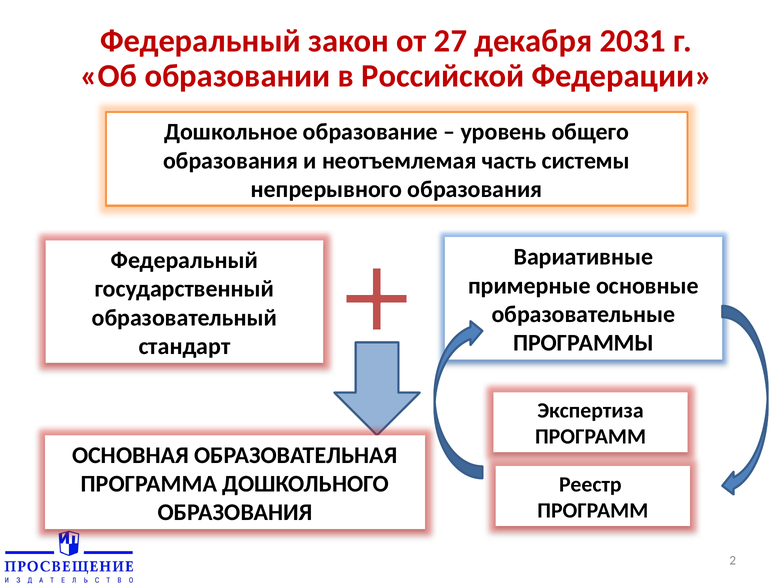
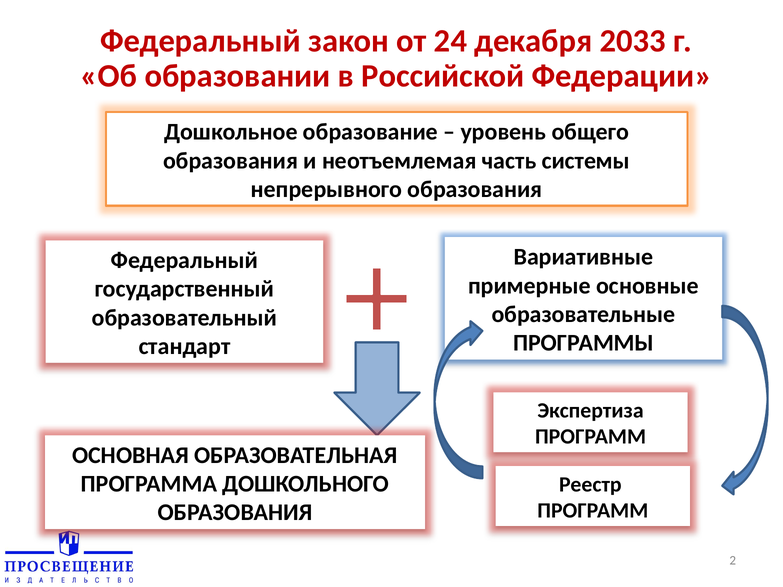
27: 27 -> 24 (451, 41)
2031: 2031 -> 2033 (633, 41)
